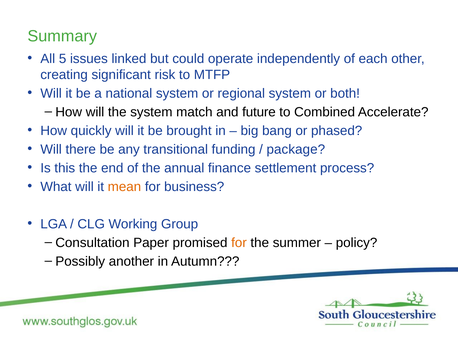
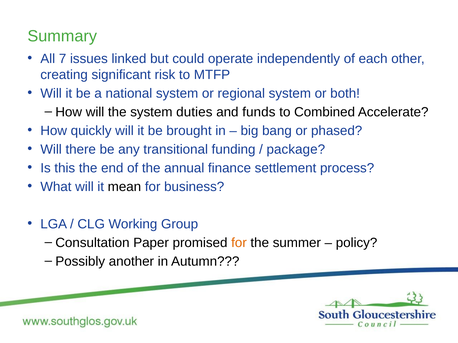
5: 5 -> 7 (63, 59)
match: match -> duties (194, 112)
future: future -> funds (259, 112)
mean colour: orange -> black (124, 187)
